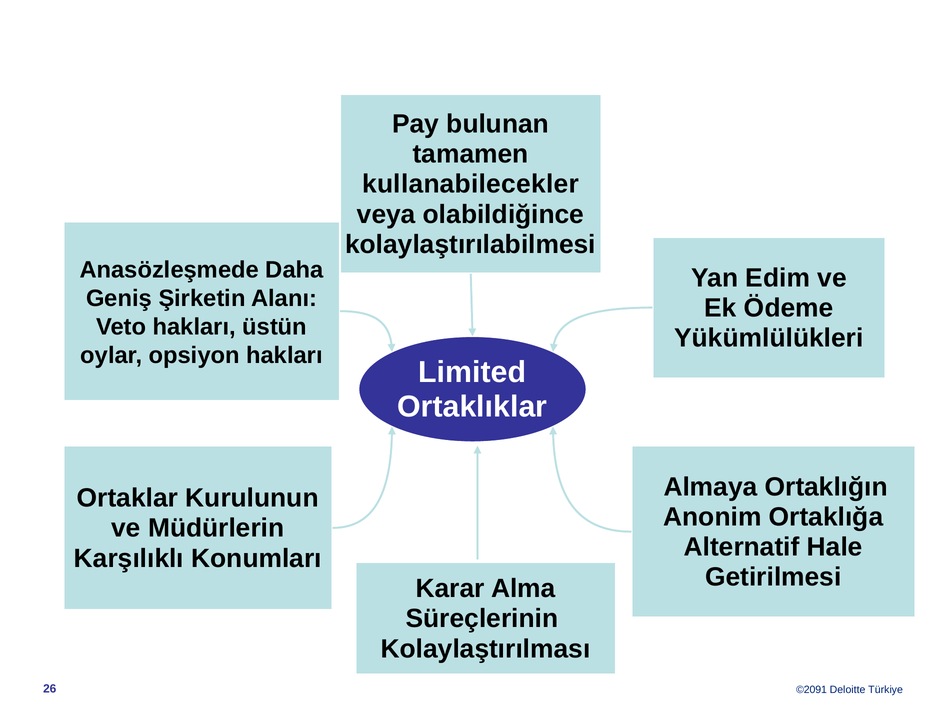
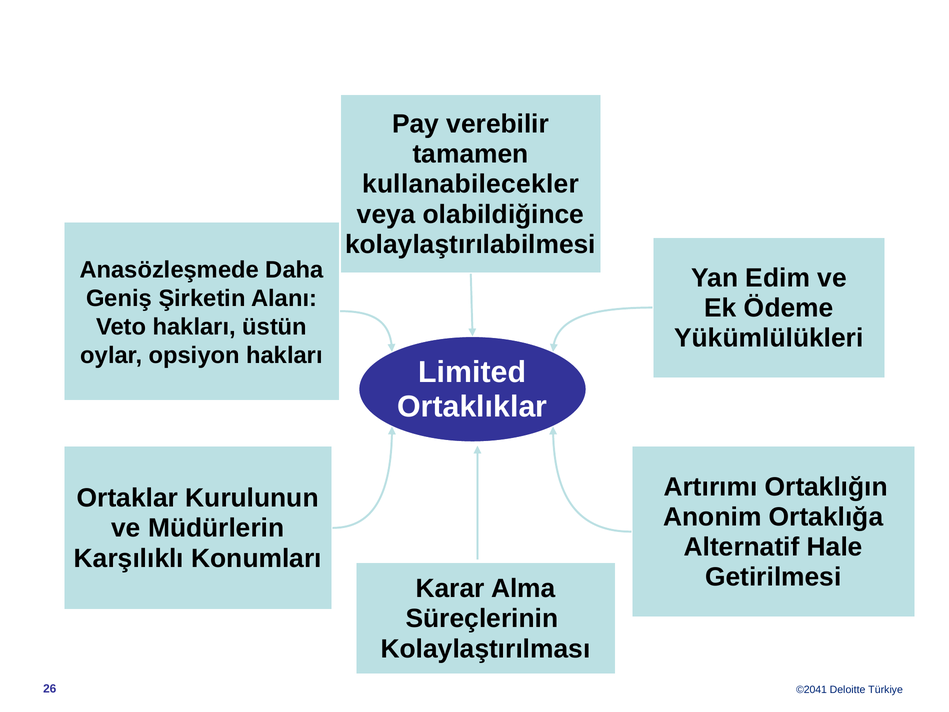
bulunan: bulunan -> verebilir (498, 124)
Almaya: Almaya -> Artırımı (711, 487)
©2091: ©2091 -> ©2041 (812, 690)
